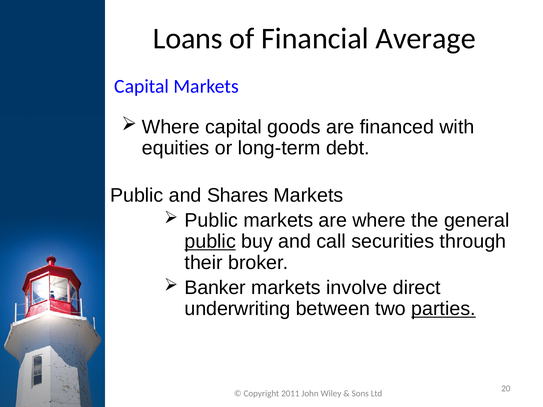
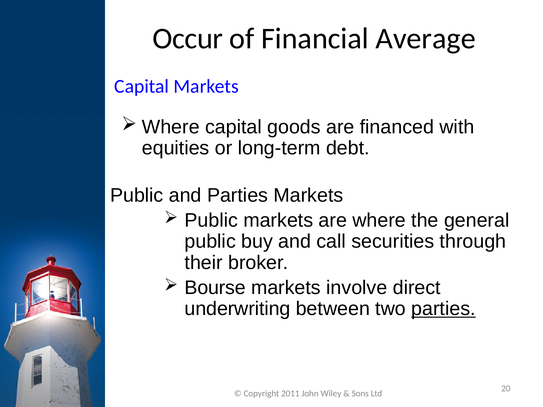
Loans: Loans -> Occur (188, 39)
and Shares: Shares -> Parties (238, 195)
public underline: present -> none (210, 242)
Banker: Banker -> Bourse (215, 288)
